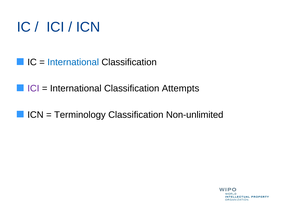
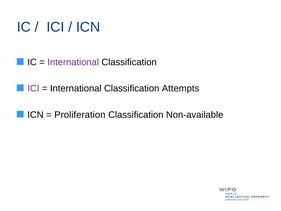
International colour: blue -> purple (73, 62)
Terminology: Terminology -> Proliferation (80, 115)
Non-unlimited: Non-unlimited -> Non-available (195, 115)
